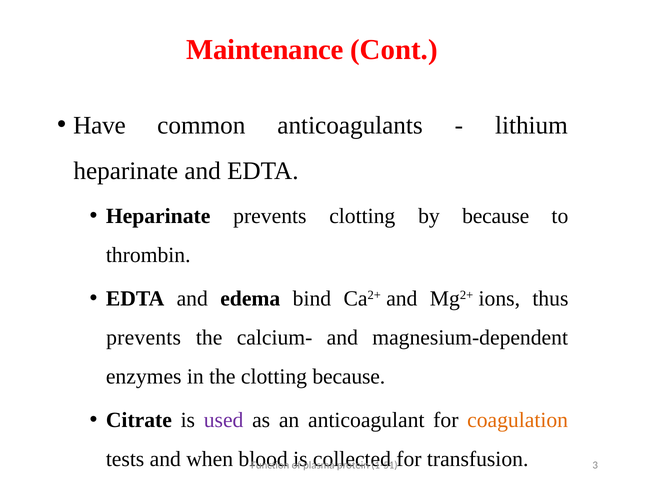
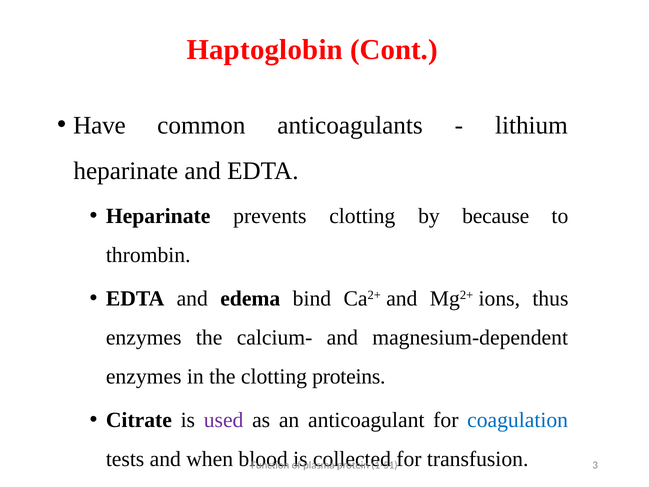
Maintenance: Maintenance -> Haptoglobin (265, 50)
prevents: prevents -> enzymes (144, 337)
clotting because: because -> proteins (349, 376)
coagulation colour: orange -> blue (518, 420)
